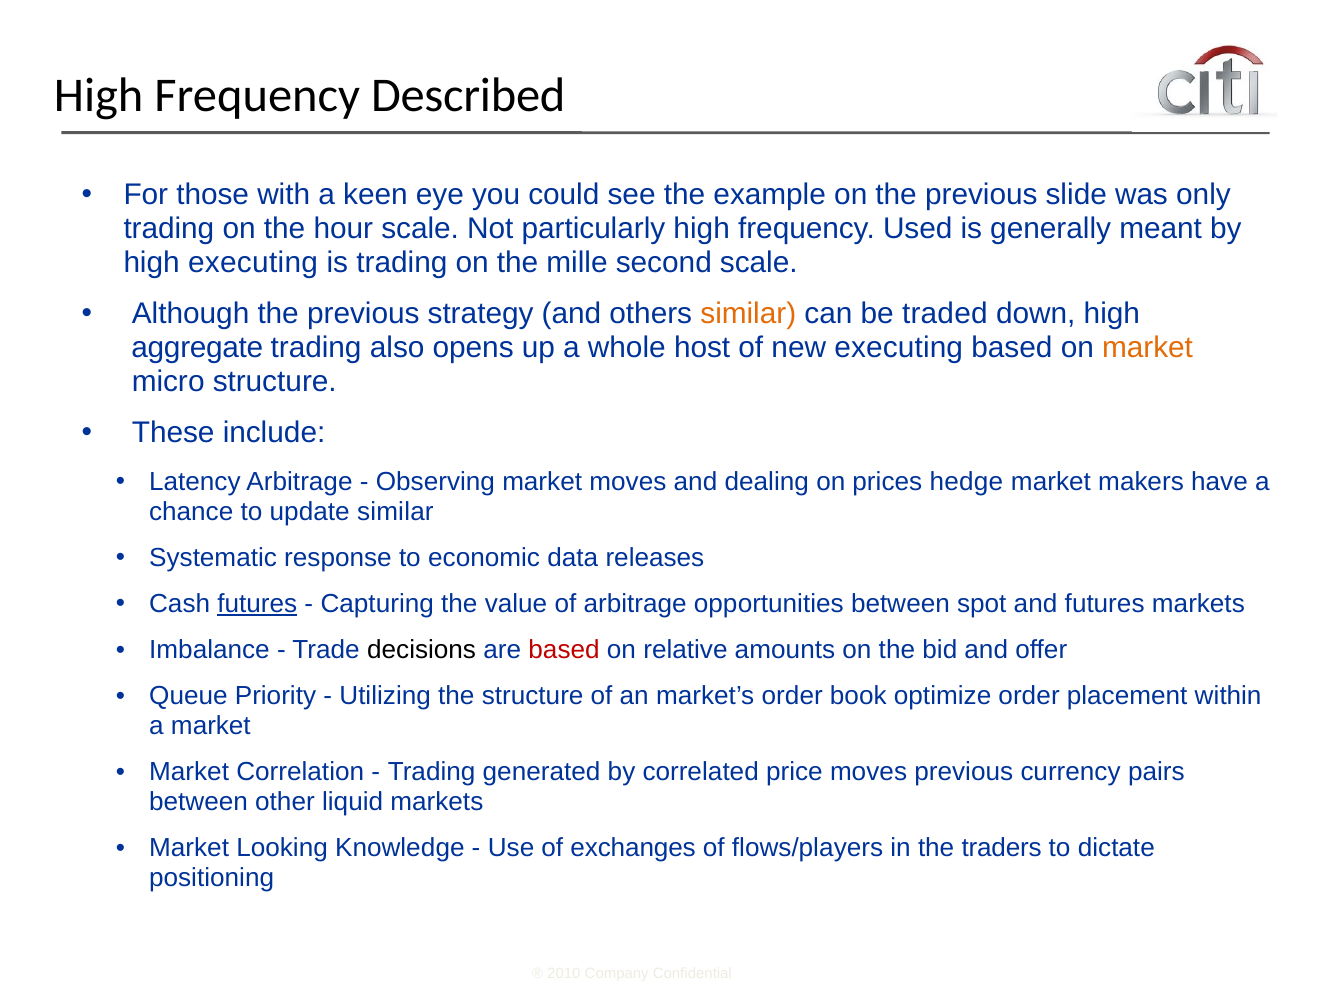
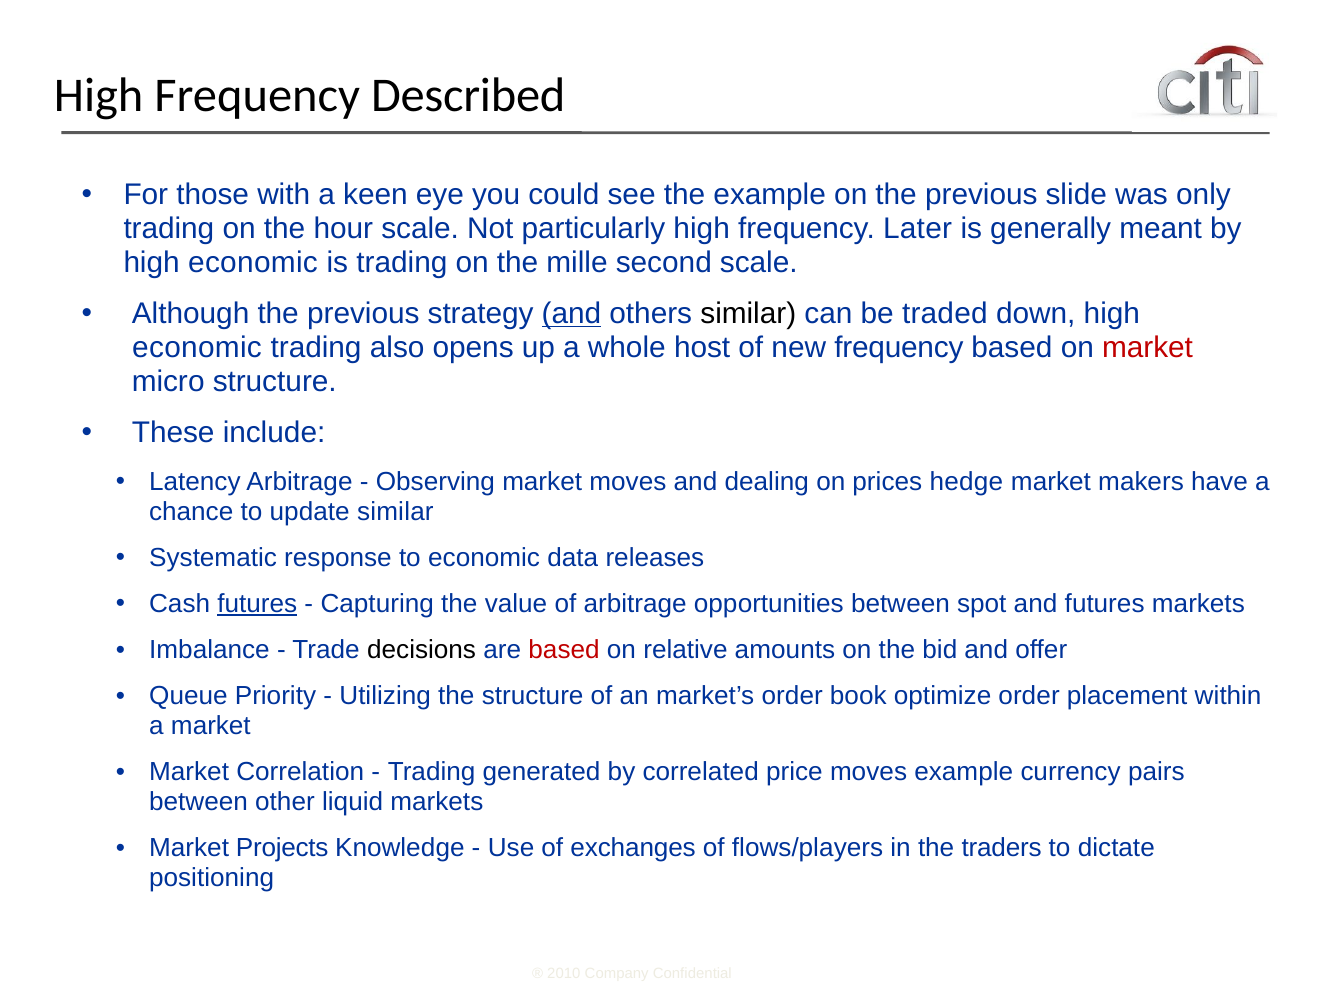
Used: Used -> Later (918, 229)
executing: executing -> economic (253, 263)
and underline: none -> present (571, 314)
similar colour: orange -> black (748, 314)
aggregate: aggregate -> economic (197, 348)
new executing: executing -> frequency (899, 348)
market colour: orange -> red (1148, 348)
moves previous: previous -> example (964, 772)
Looking: Looking -> Projects (282, 848)
